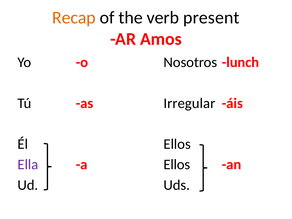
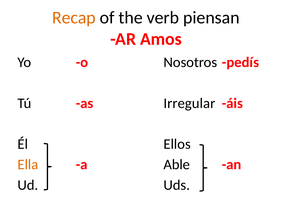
present: present -> piensan (211, 18)
lunch: lunch -> pedís (240, 62)
Ella colour: purple -> orange (28, 165)
a Ellos: Ellos -> Able (177, 165)
